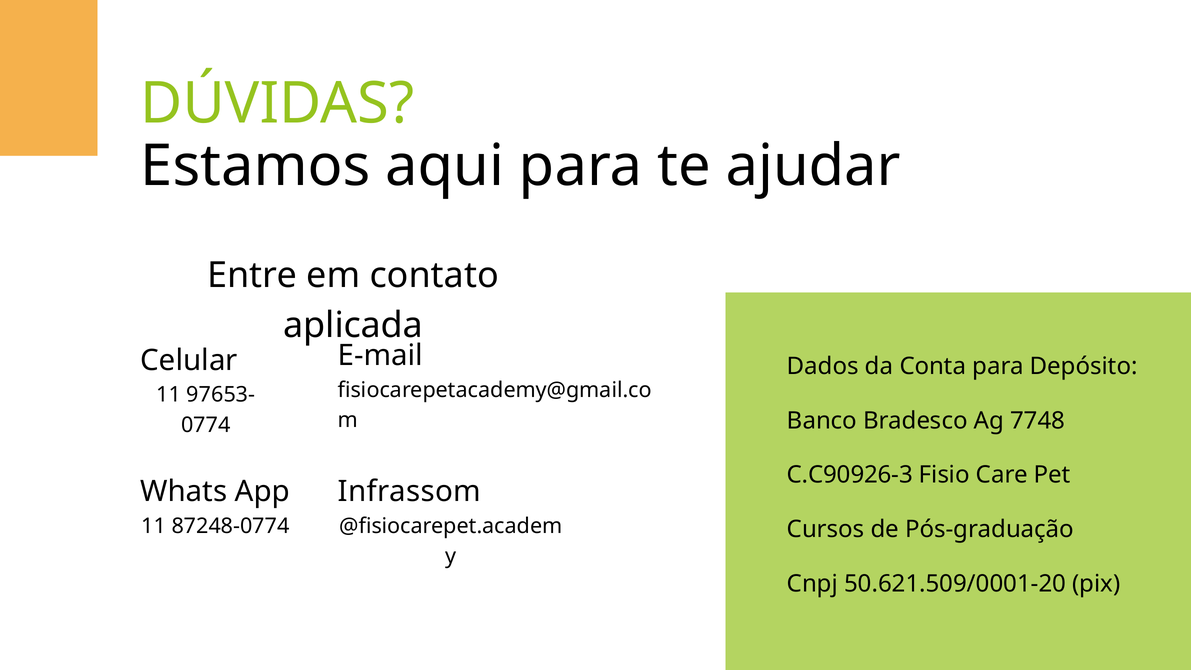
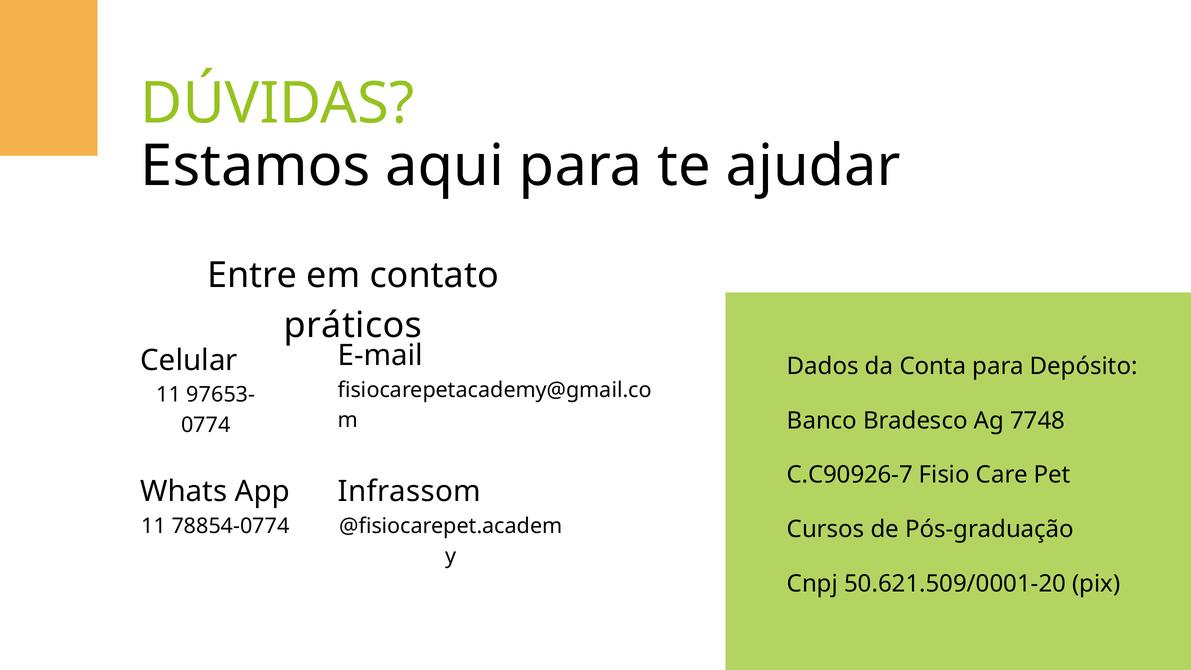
aplicada: aplicada -> práticos (353, 326)
C.C90926-3: C.C90926-3 -> C.C90926-7 (850, 475)
87248-0774: 87248-0774 -> 78854-0774 (230, 526)
